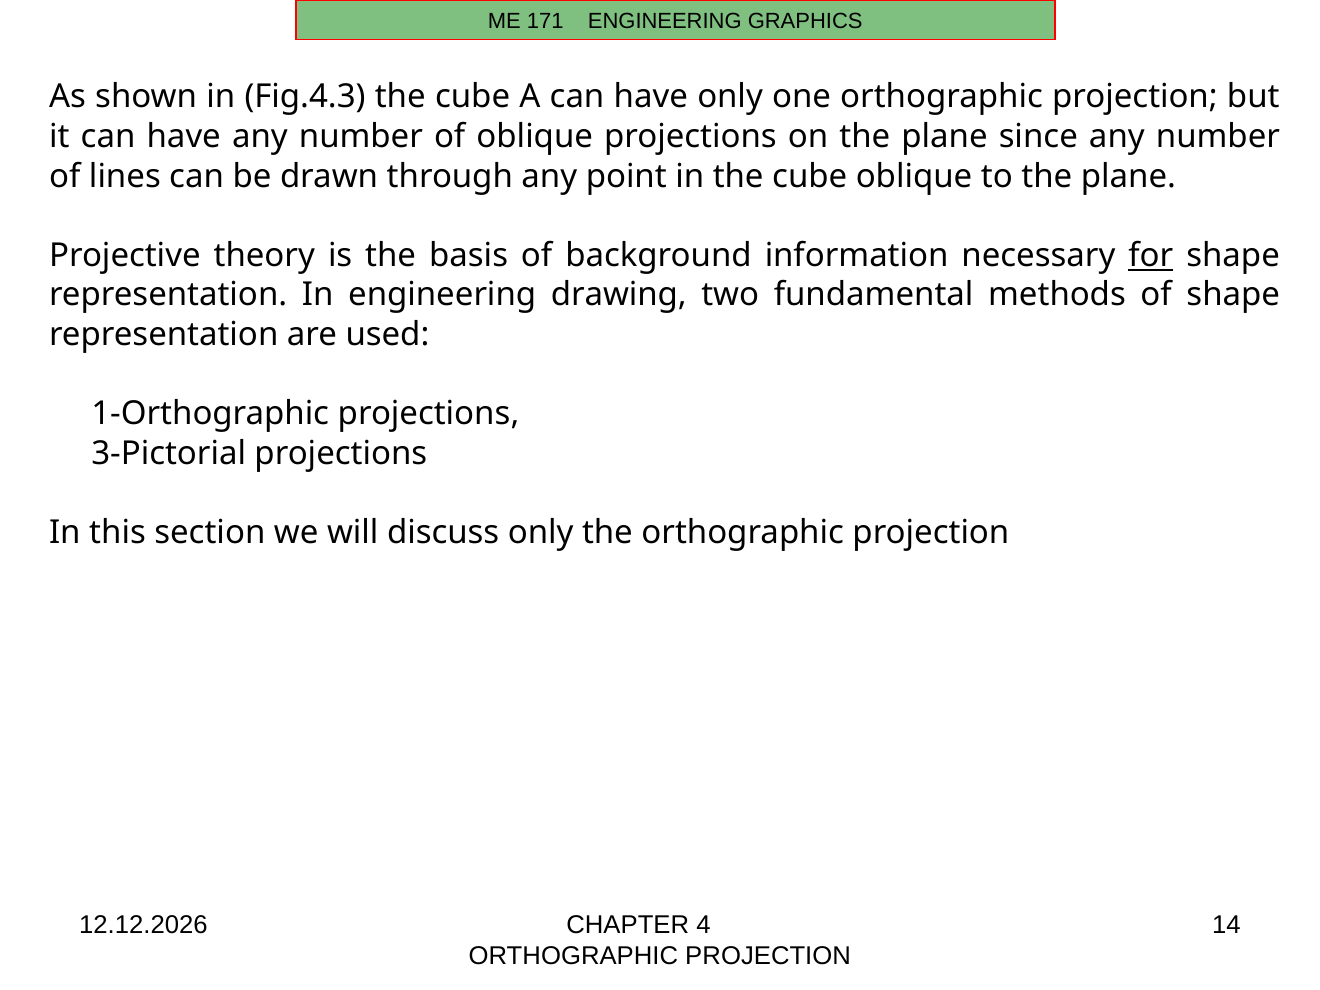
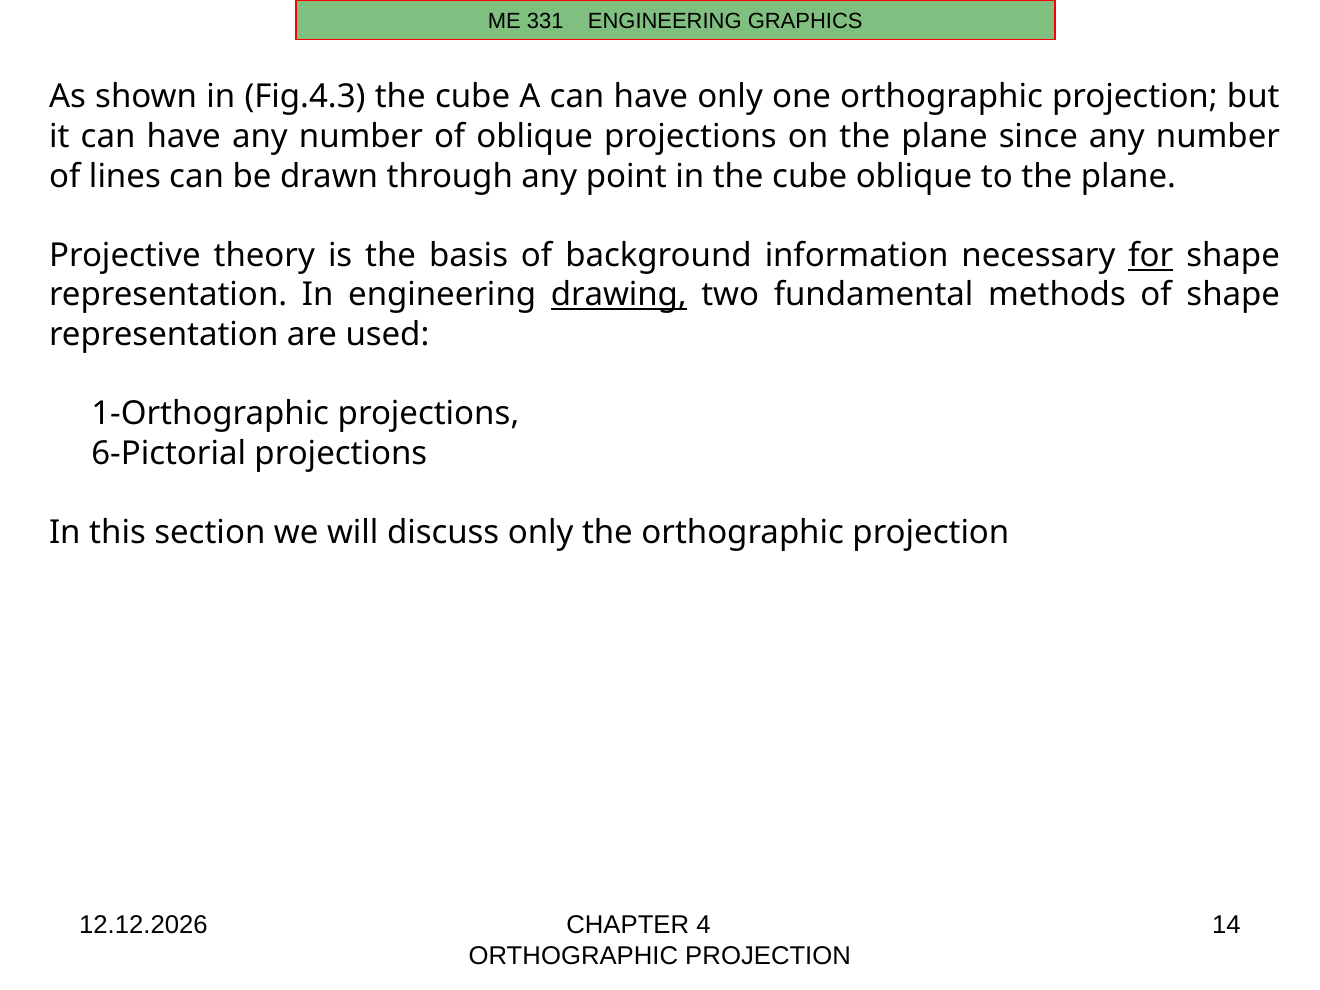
171: 171 -> 331 (545, 21)
drawing underline: none -> present (619, 295)
3-Pictorial: 3-Pictorial -> 6-Pictorial (169, 453)
